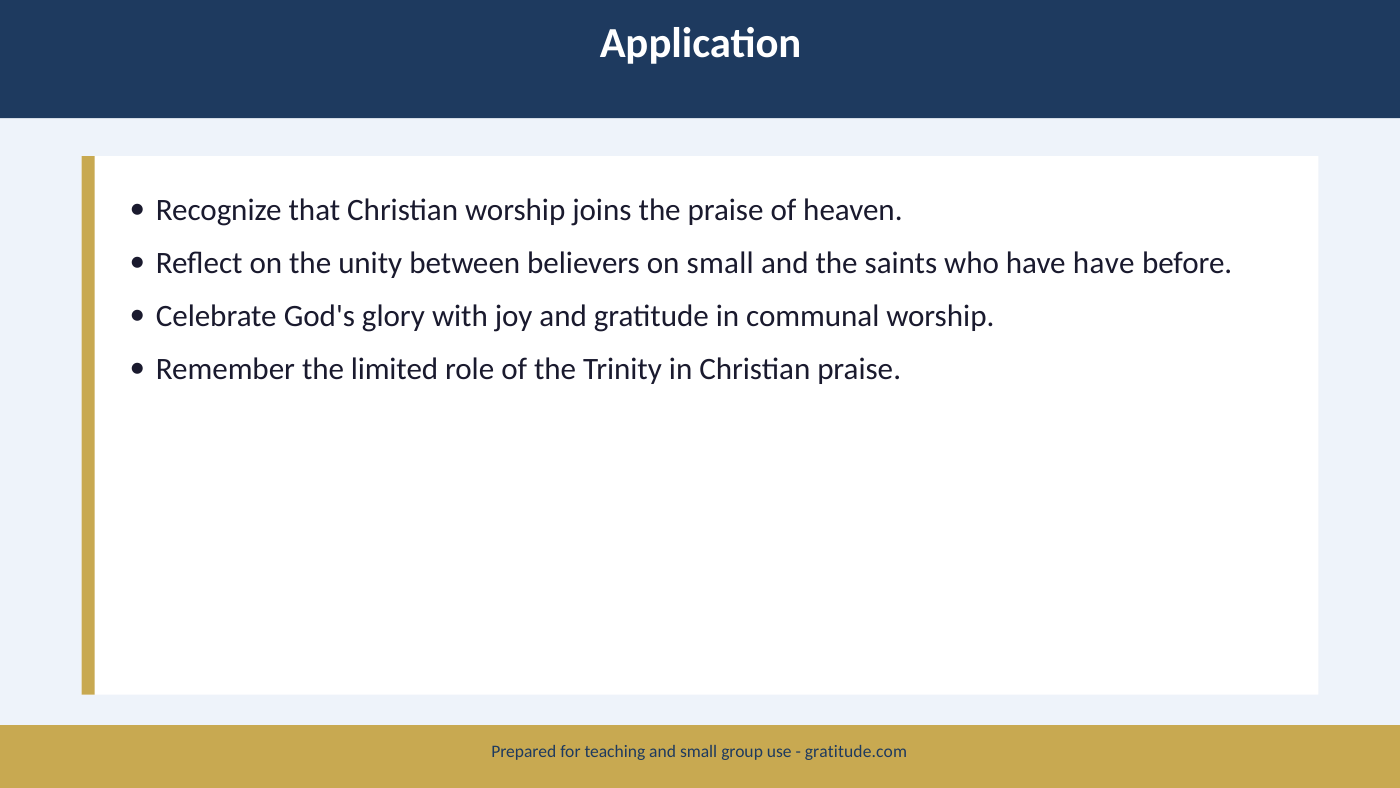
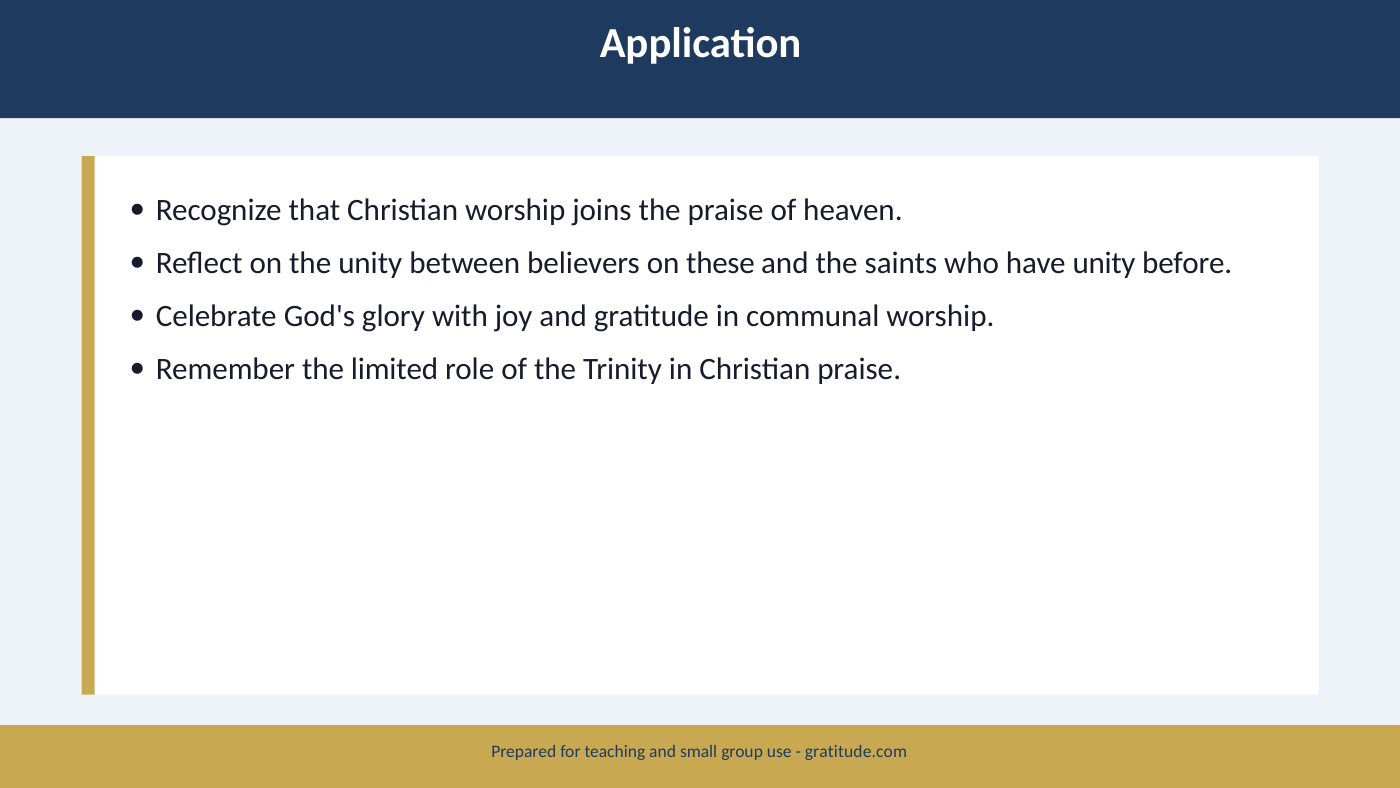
on small: small -> these (721, 263)
have have: have -> unity (1104, 263)
